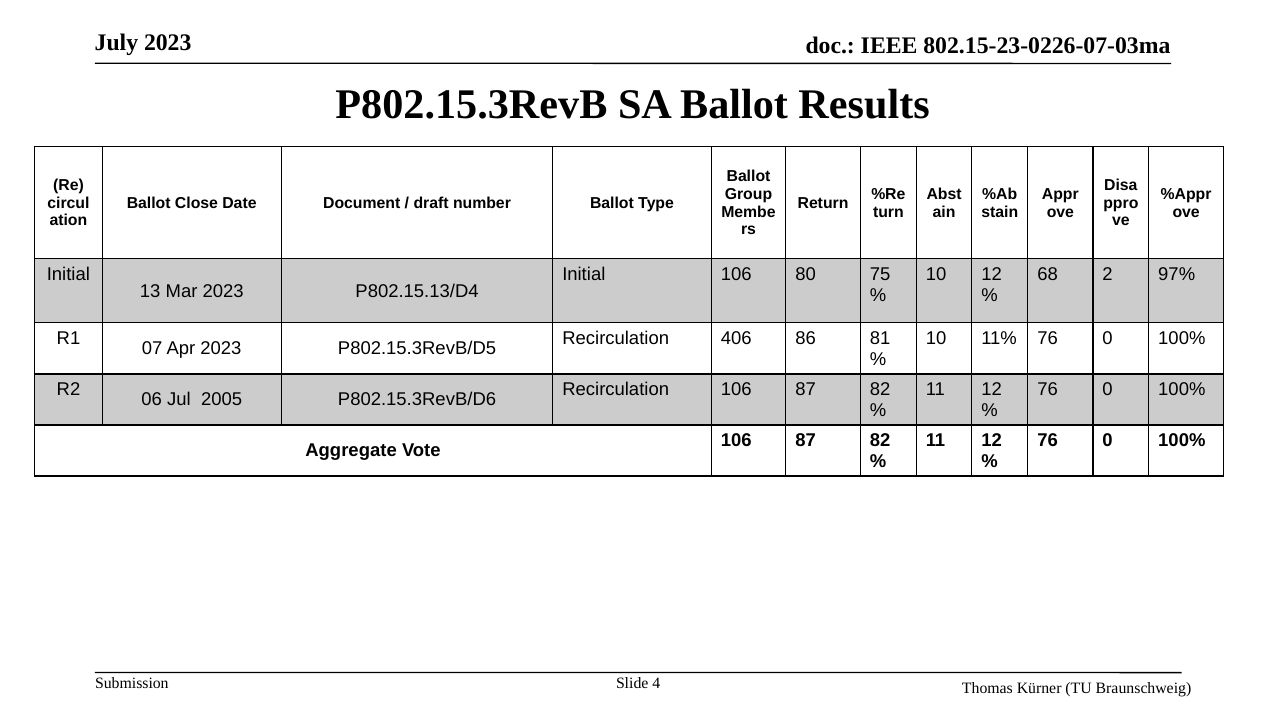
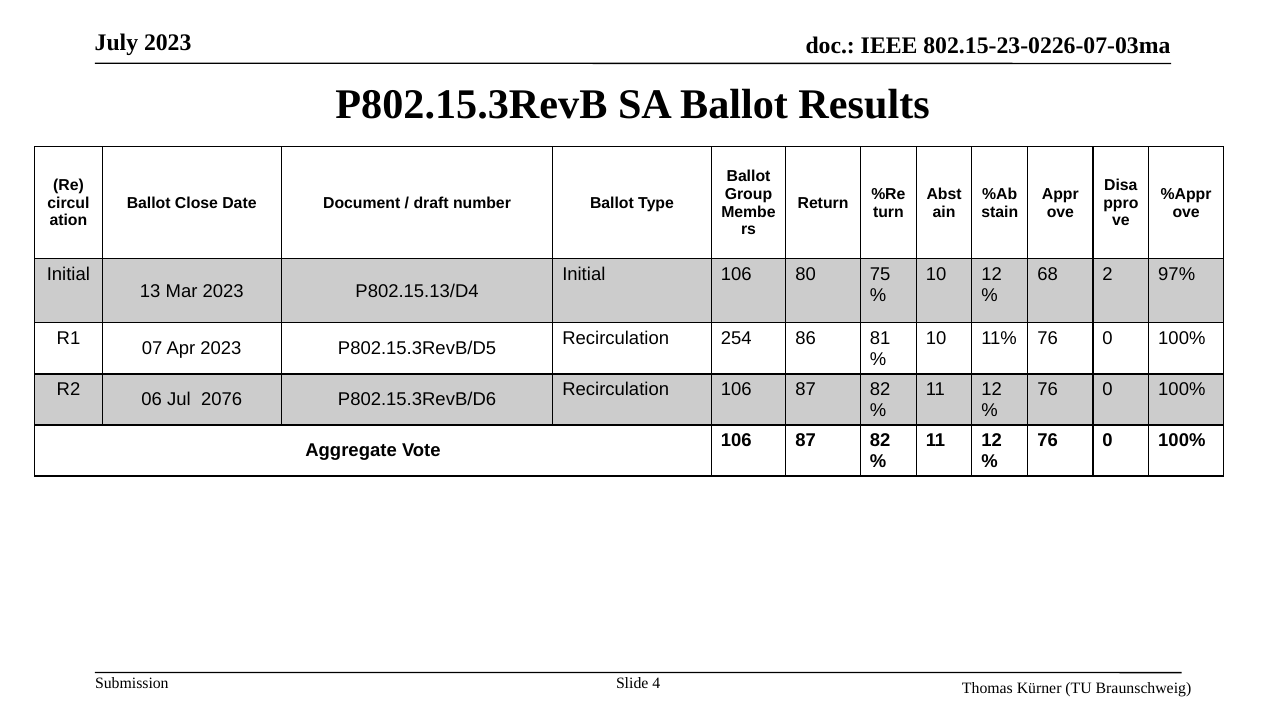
406: 406 -> 254 (736, 338)
2005: 2005 -> 2076 (222, 400)
